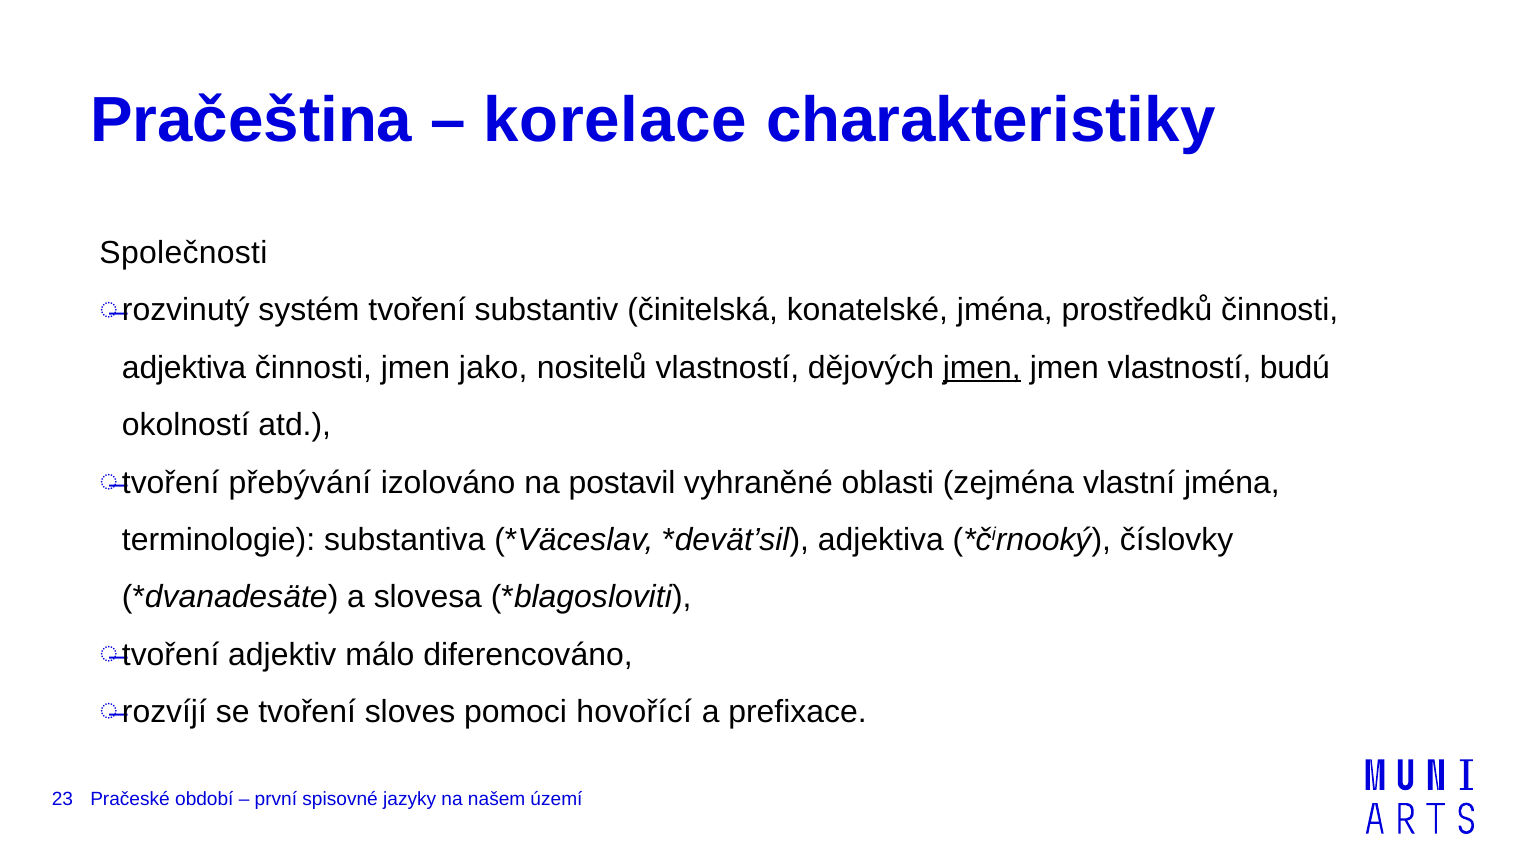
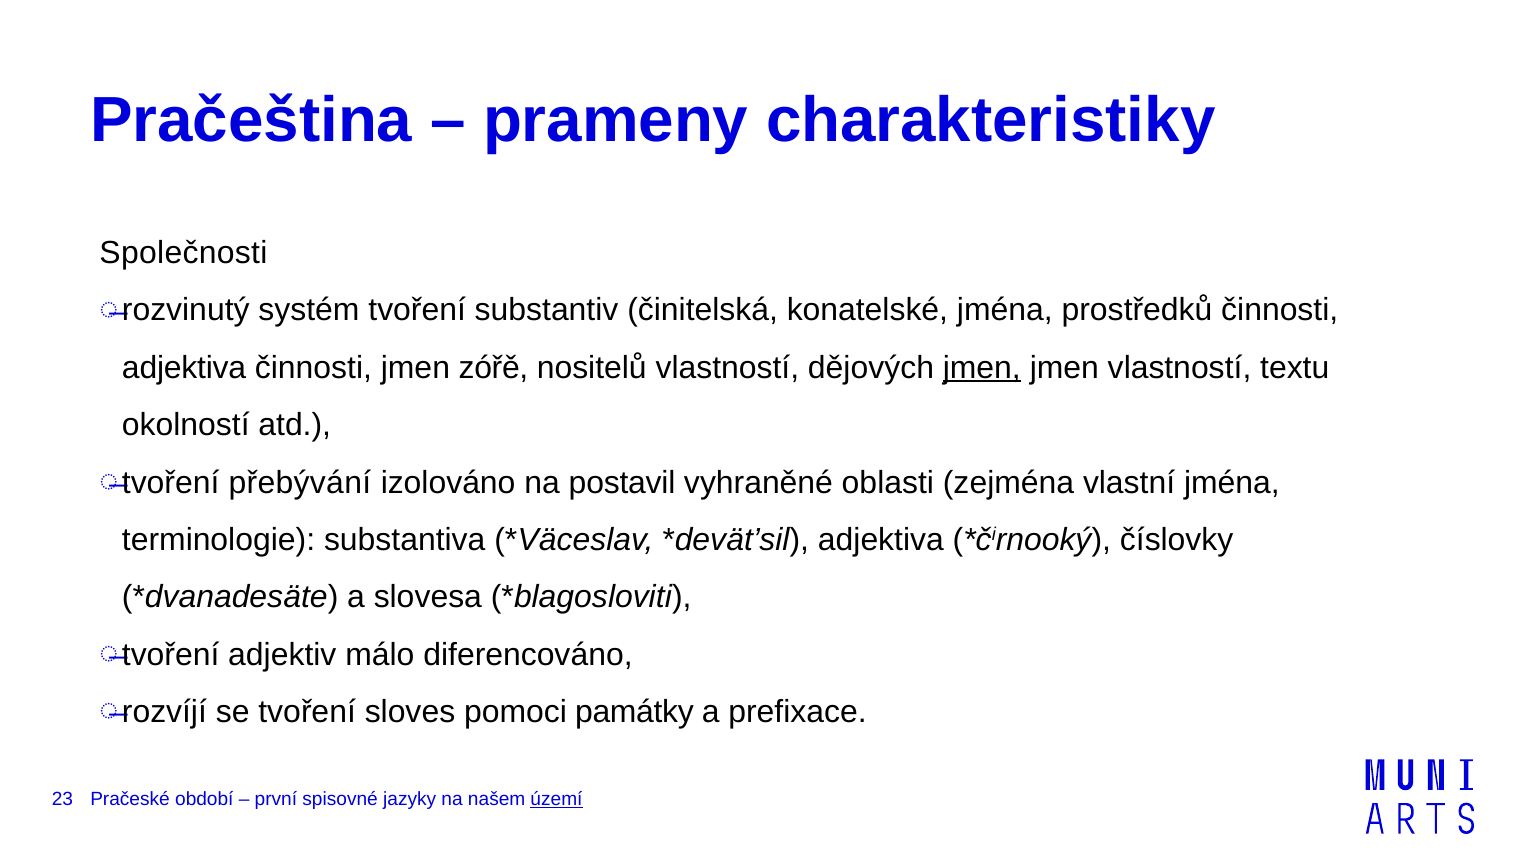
korelace: korelace -> prameny (616, 120)
jako: jako -> zóřě (493, 368)
budú: budú -> textu (1295, 368)
hovořící: hovořící -> památky (634, 712)
území underline: none -> present (557, 799)
